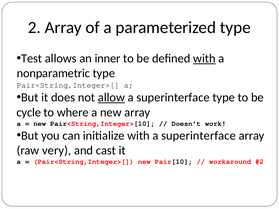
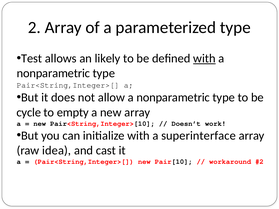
inner: inner -> likely (108, 59)
allow underline: present -> none (111, 98)
superinterface: superinterface -> nonparametric (173, 98)
where: where -> empty (73, 112)
very: very -> idea (57, 151)
